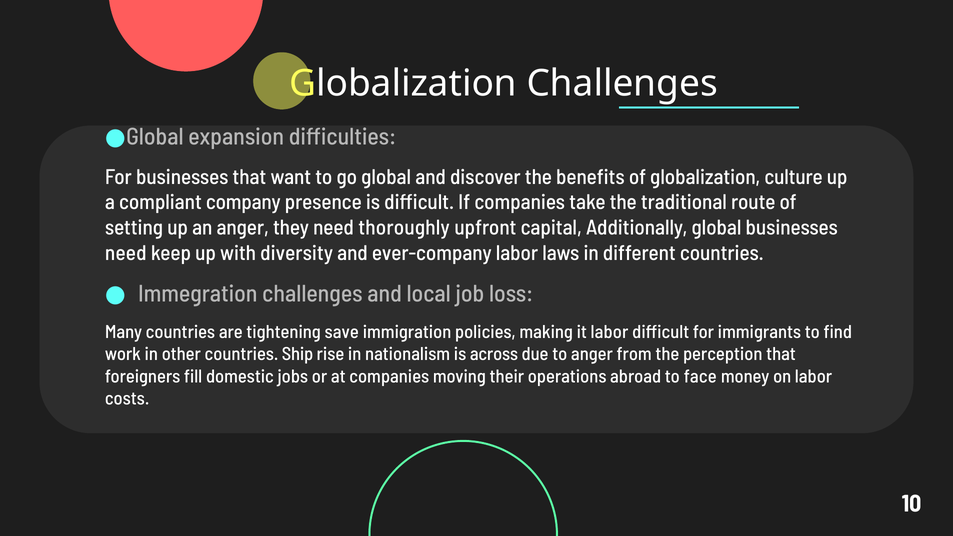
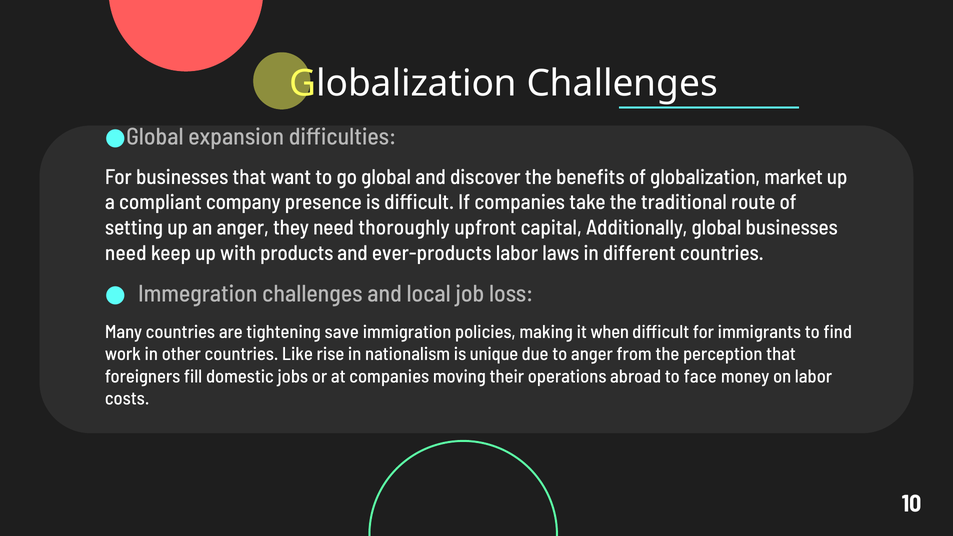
culture: culture -> market (794, 177)
diversity: diversity -> products (297, 253)
ever-company: ever-company -> ever-products (432, 253)
it labor: labor -> when (610, 332)
Ship: Ship -> Like (297, 354)
across: across -> unique (494, 354)
